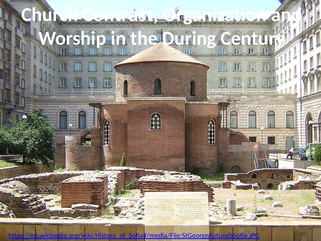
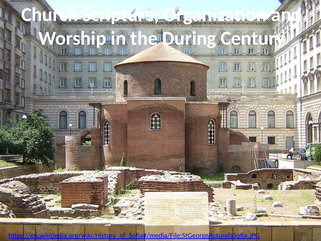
Contrast: Contrast -> Scripture (121, 15)
